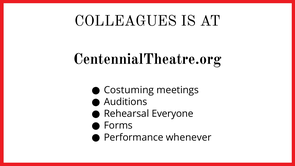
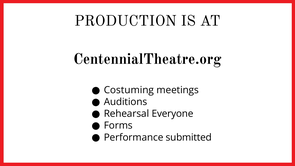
COLLEAGUES: COLLEAGUES -> PRODUCTION (126, 21)
whenever: whenever -> submitted (189, 137)
